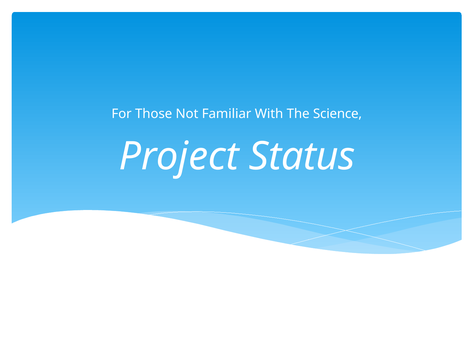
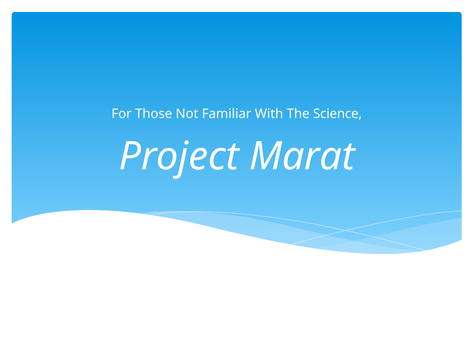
Status: Status -> Marat (302, 156)
